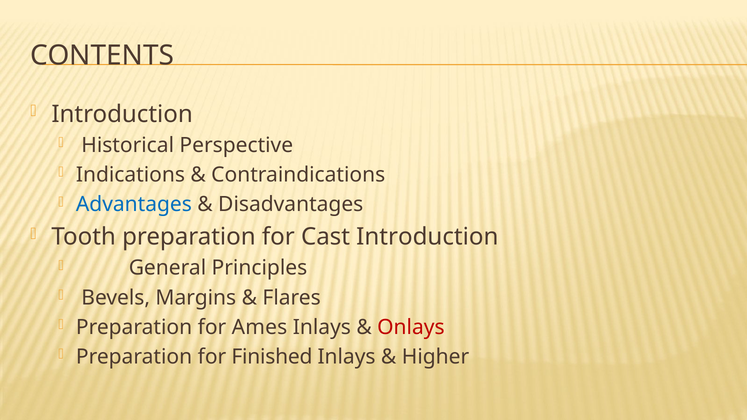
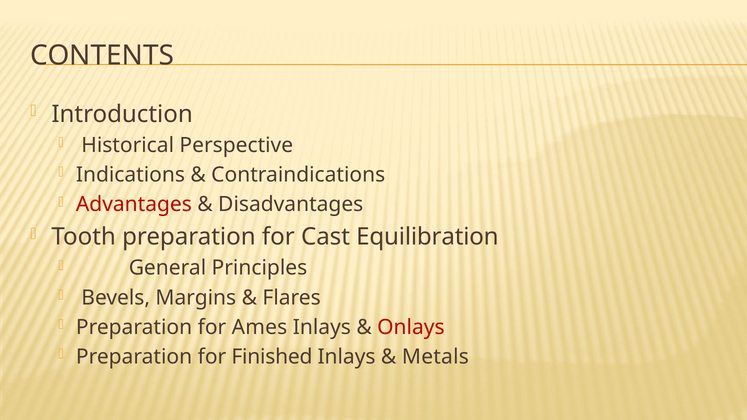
Advantages colour: blue -> red (134, 205)
Cast Introduction: Introduction -> Equilibration (427, 237)
Higher: Higher -> Metals (435, 357)
